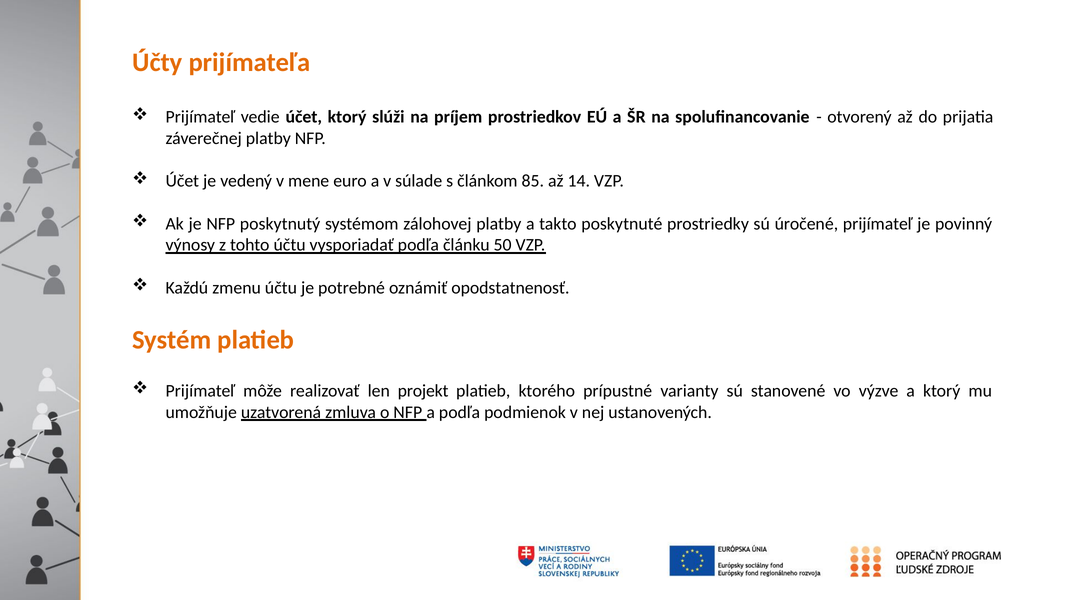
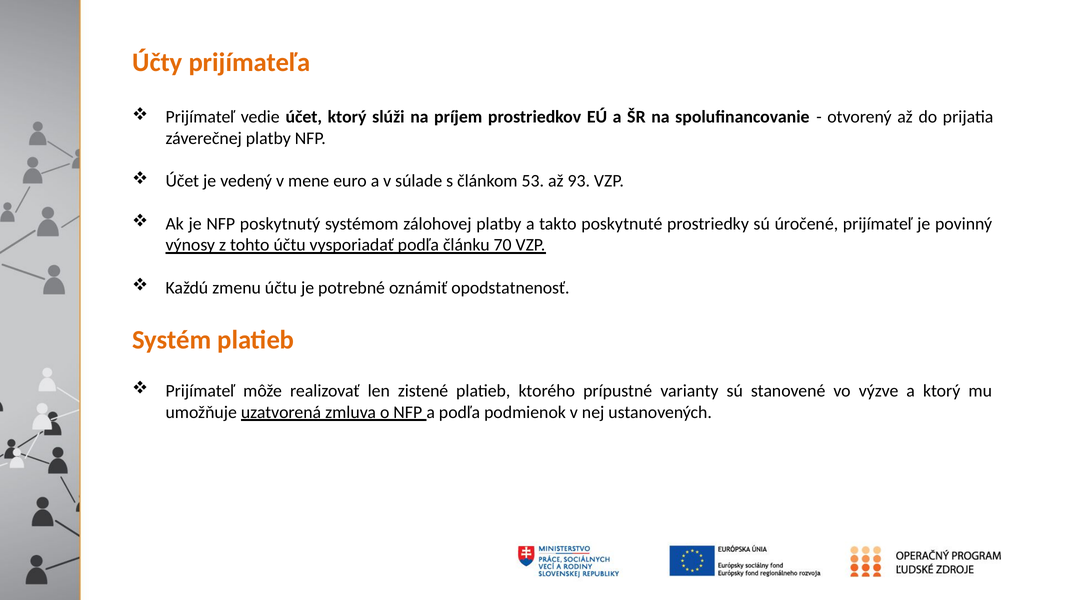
85: 85 -> 53 (533, 181)
14: 14 -> 93 (579, 181)
50: 50 -> 70 (503, 245)
projekt: projekt -> zistené (423, 391)
